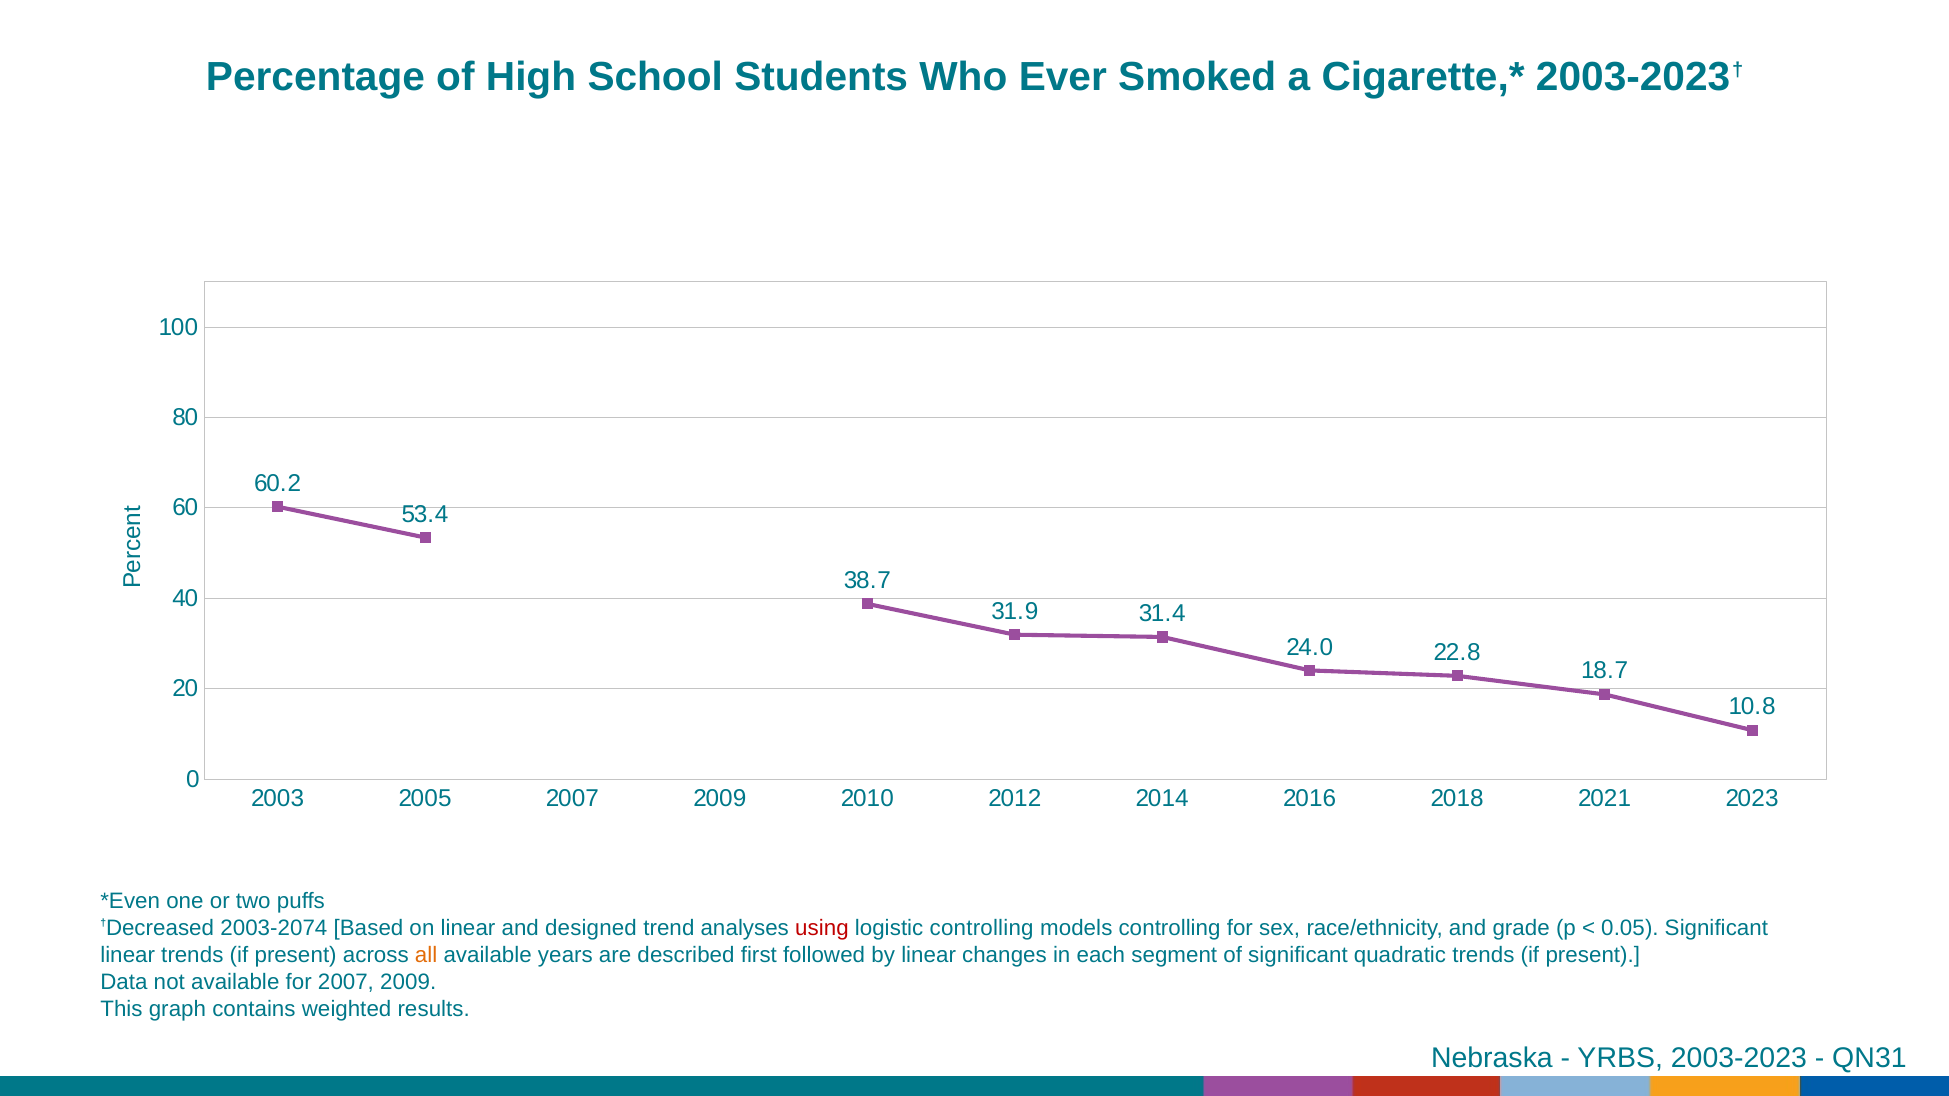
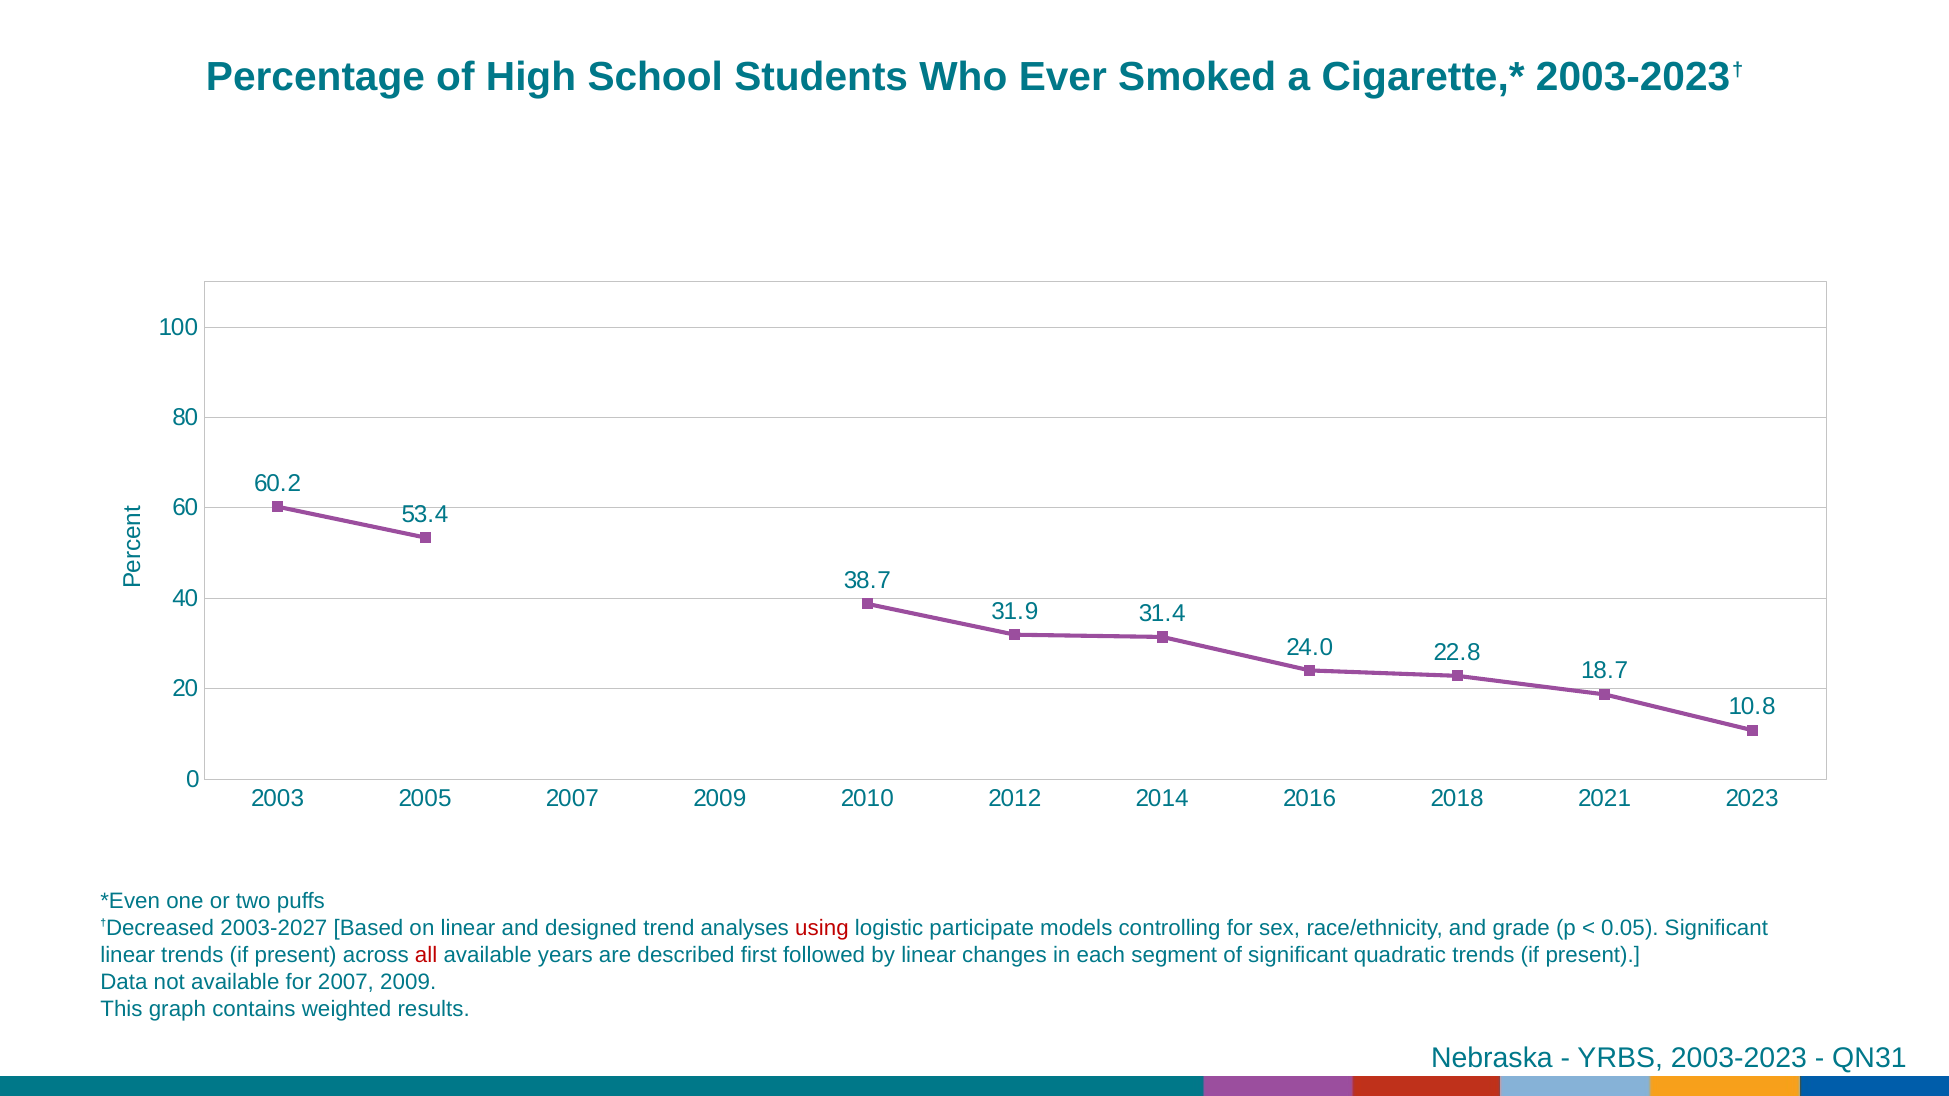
2003-2074: 2003-2074 -> 2003-2027 (274, 928)
logistic controlling: controlling -> participate (982, 928)
all colour: orange -> red (426, 955)
